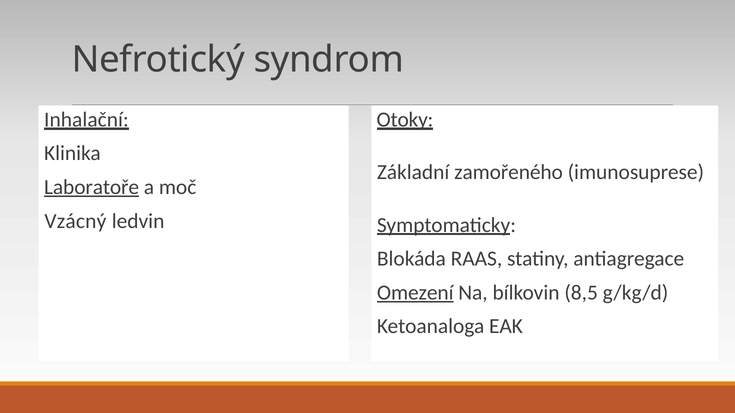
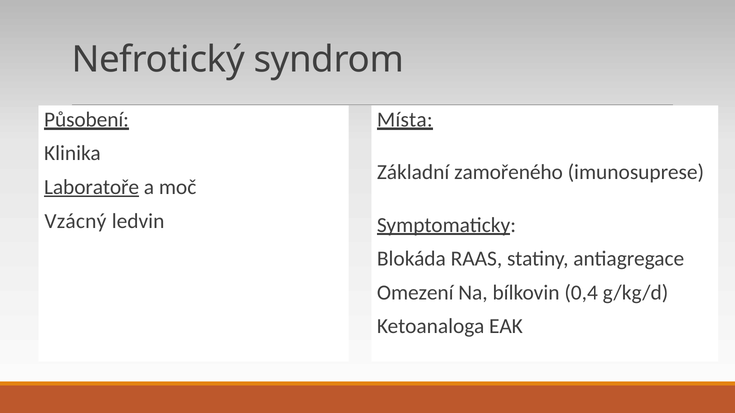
Inhalační: Inhalační -> Působení (87, 120)
Otoky: Otoky -> Místa (405, 120)
Omezení underline: present -> none (415, 293)
8,5: 8,5 -> 0,4 (581, 293)
